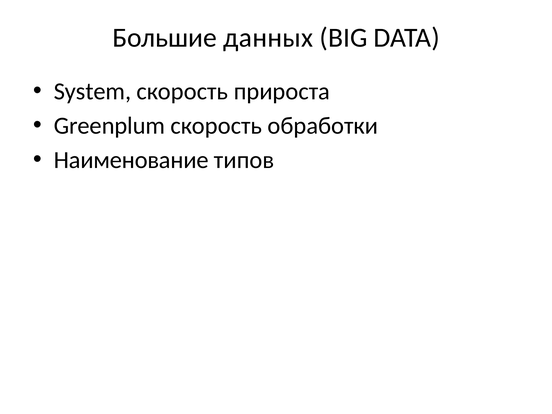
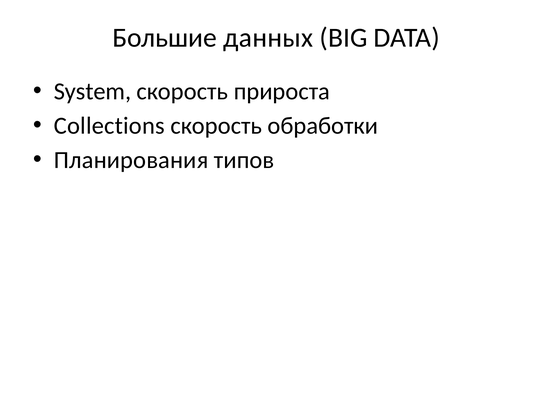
Greenplum: Greenplum -> Collections (109, 126)
Наименование: Наименование -> Планирования (131, 160)
